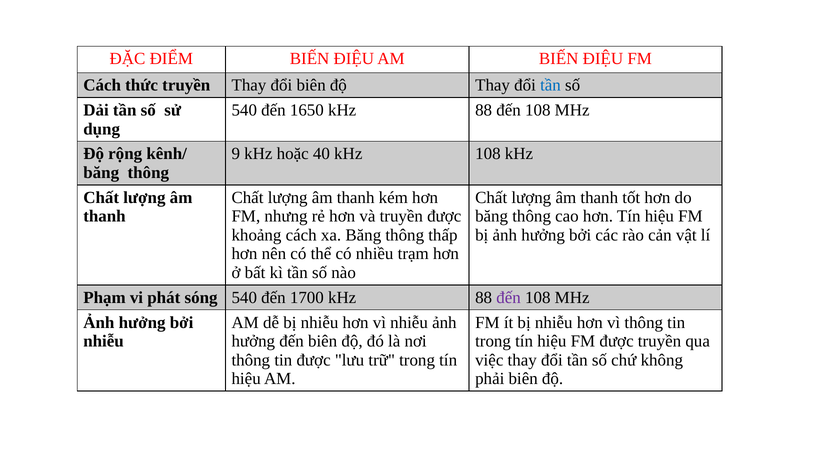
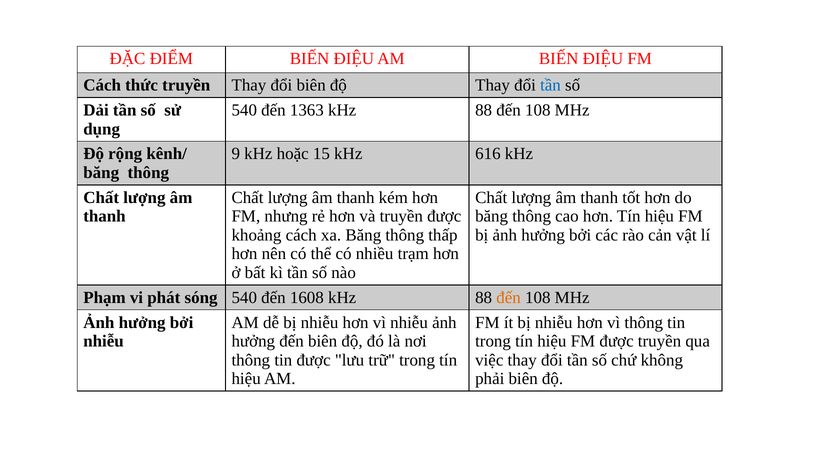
1650: 1650 -> 1363 (307, 110)
40: 40 -> 15 (321, 154)
kHz 108: 108 -> 616 (488, 154)
1700: 1700 -> 1608 (307, 298)
đến colour: purple -> orange (509, 298)
